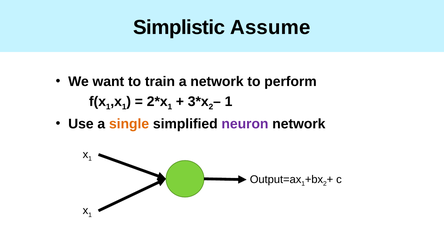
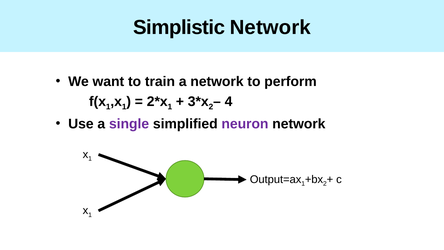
Simplistic Assume: Assume -> Network (270, 27)
1: 1 -> 4 (229, 101)
single colour: orange -> purple (129, 124)
